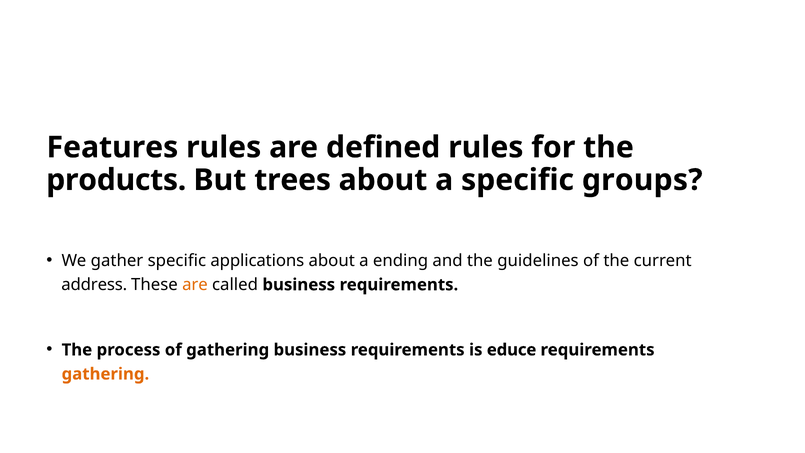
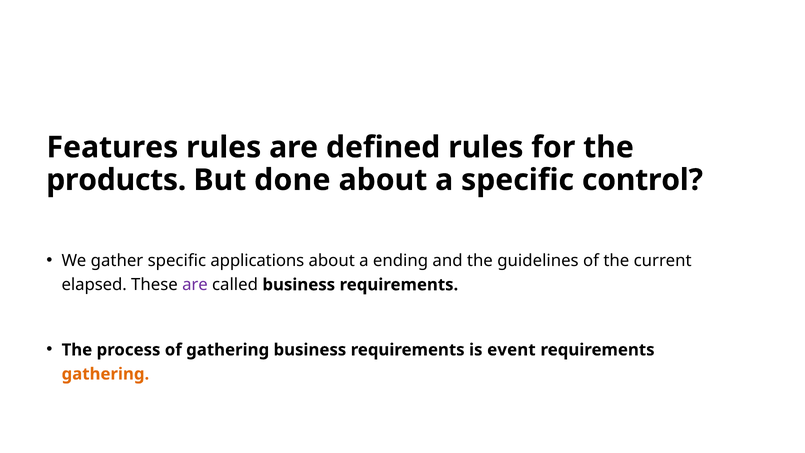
trees: trees -> done (292, 180)
groups: groups -> control (642, 180)
address: address -> elapsed (94, 285)
are colour: orange -> purple (195, 285)
educe: educe -> event (511, 350)
